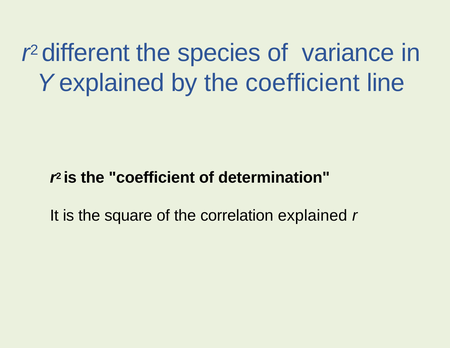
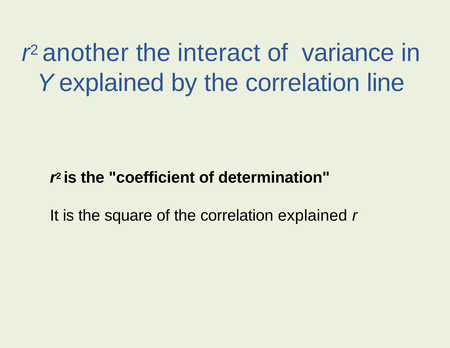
different: different -> another (86, 53)
species: species -> interact (219, 53)
by the coefficient: coefficient -> correlation (303, 83)
